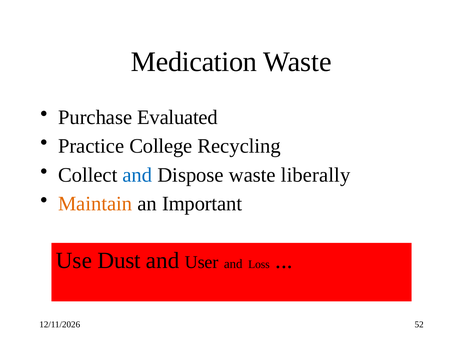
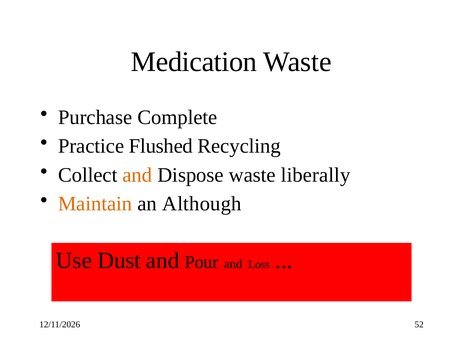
Evaluated: Evaluated -> Complete (177, 117)
College: College -> Flushed (161, 146)
and colour: blue -> orange (137, 175)
Important: Important -> Although (202, 204)
User: User -> Pour (202, 263)
